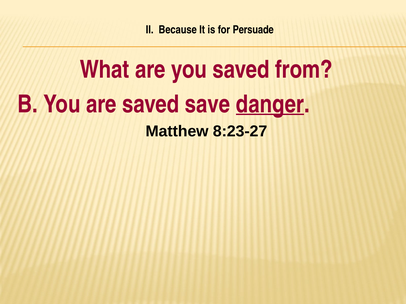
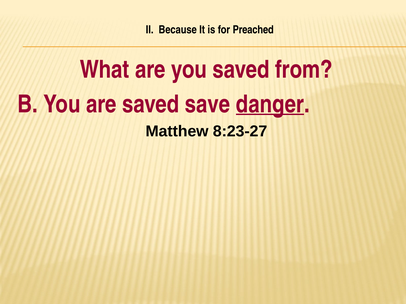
Persuade: Persuade -> Preached (253, 30)
